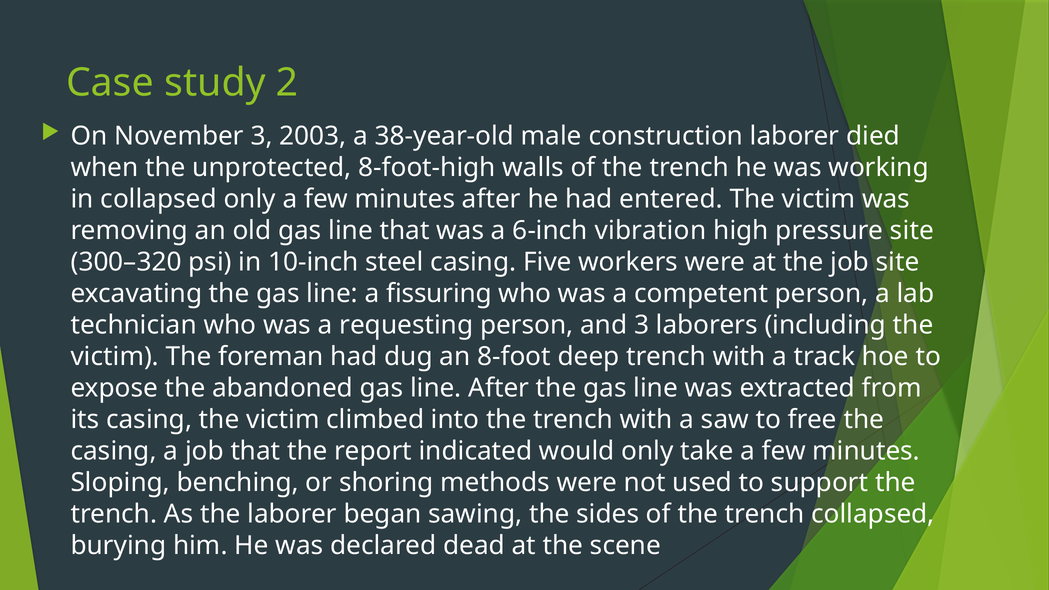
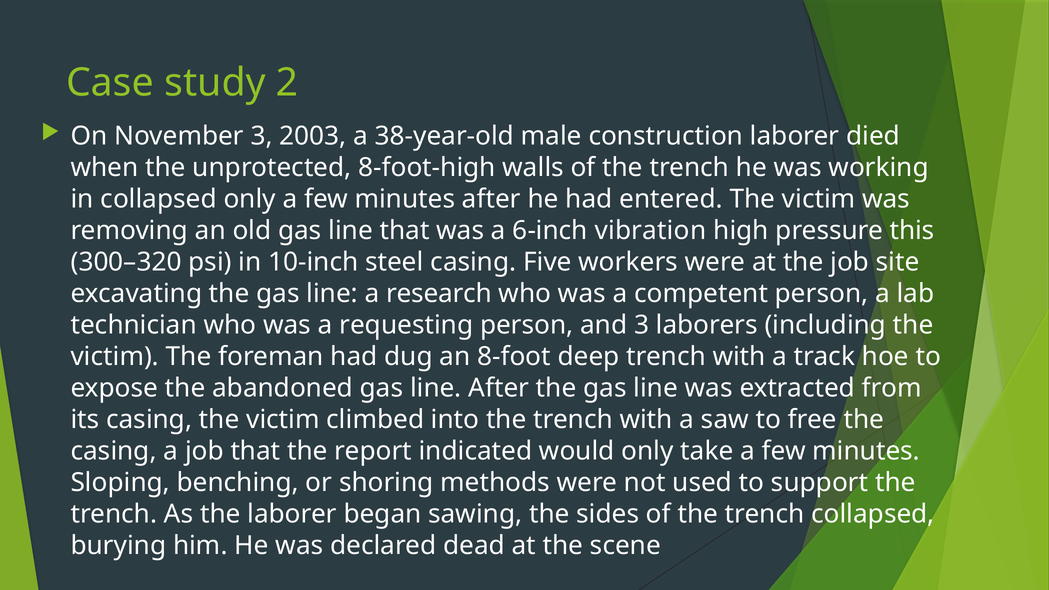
pressure site: site -> this (912, 231)
fissuring: fissuring -> research (439, 294)
